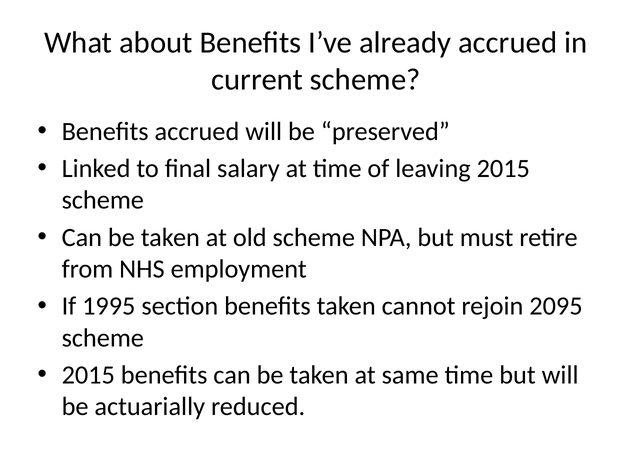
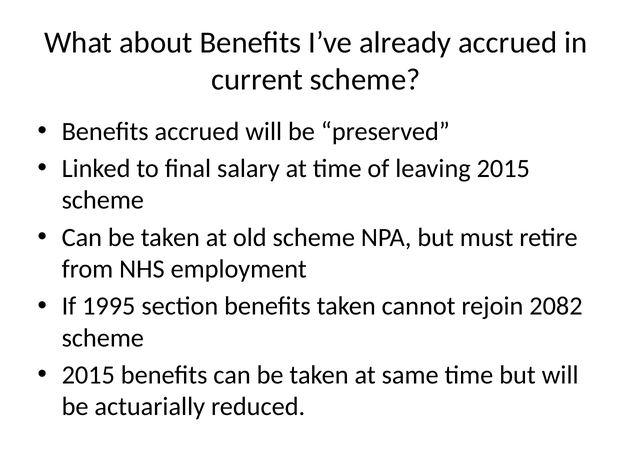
2095: 2095 -> 2082 (556, 306)
